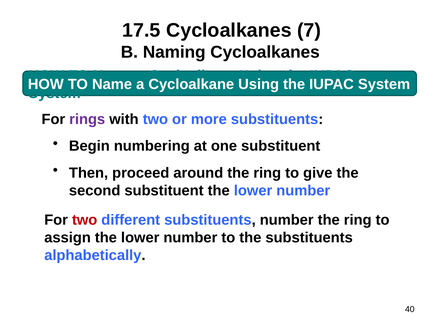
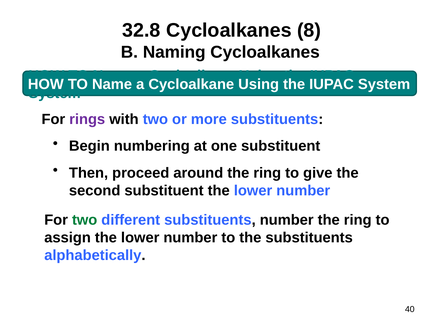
17.5: 17.5 -> 32.8 (141, 30)
7: 7 -> 8 (309, 30)
two colour: red -> green (85, 220)
